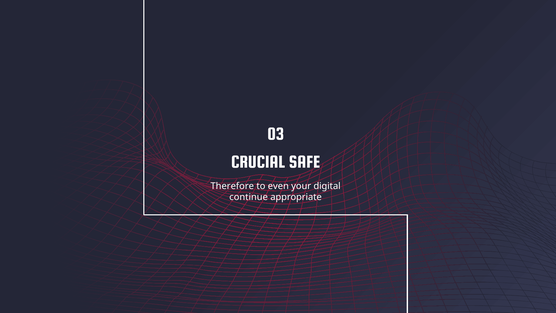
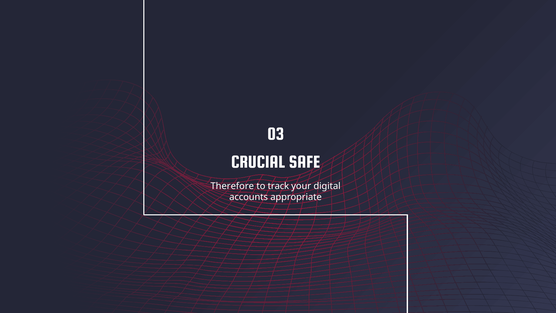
even: even -> track (278, 186)
continue: continue -> accounts (249, 197)
